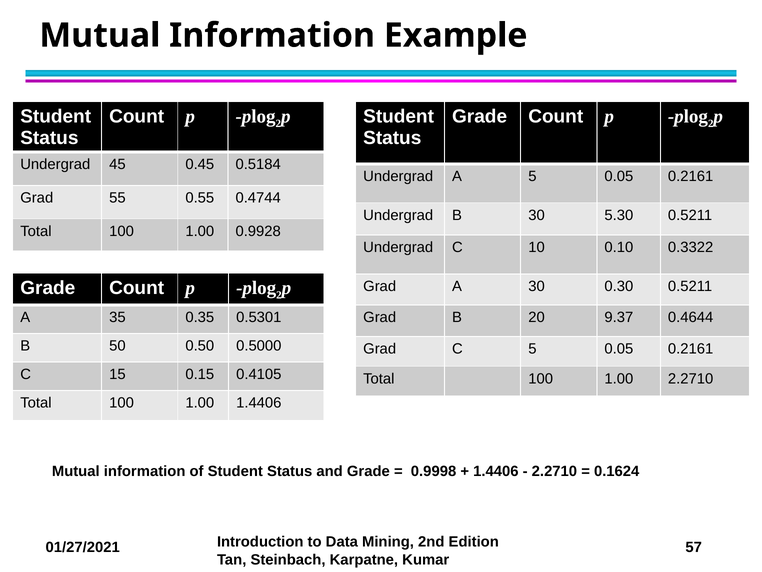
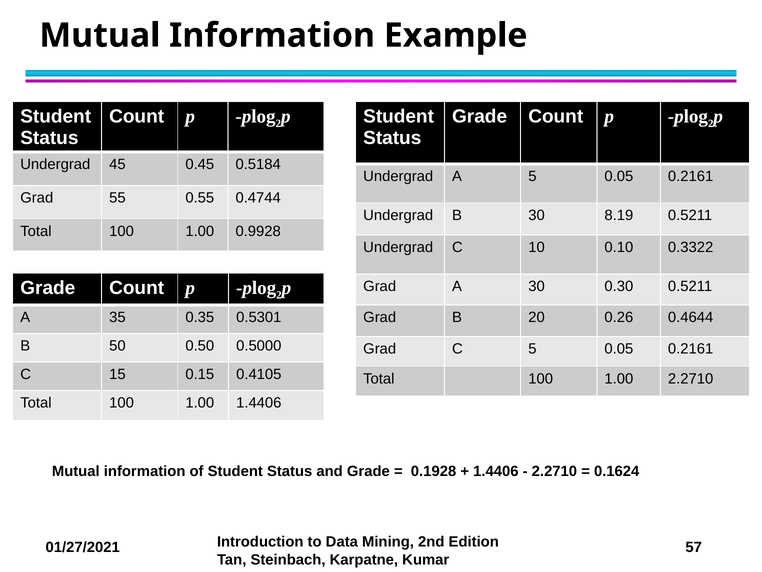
5.30: 5.30 -> 8.19 (619, 215)
9.37: 9.37 -> 0.26 (619, 317)
0.9998: 0.9998 -> 0.1928 (434, 471)
